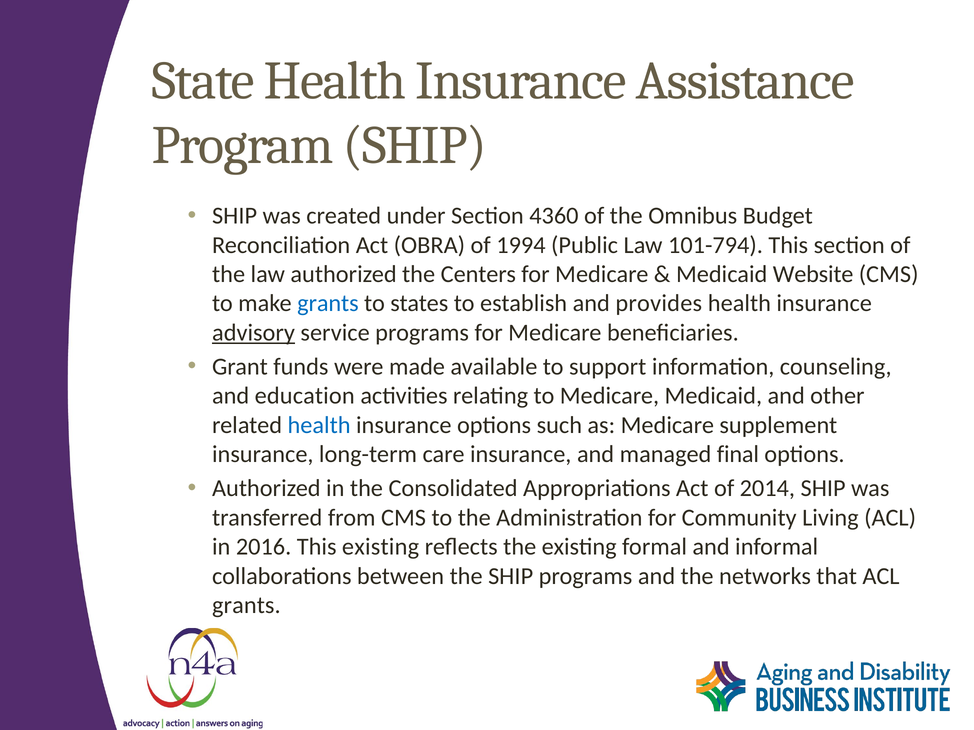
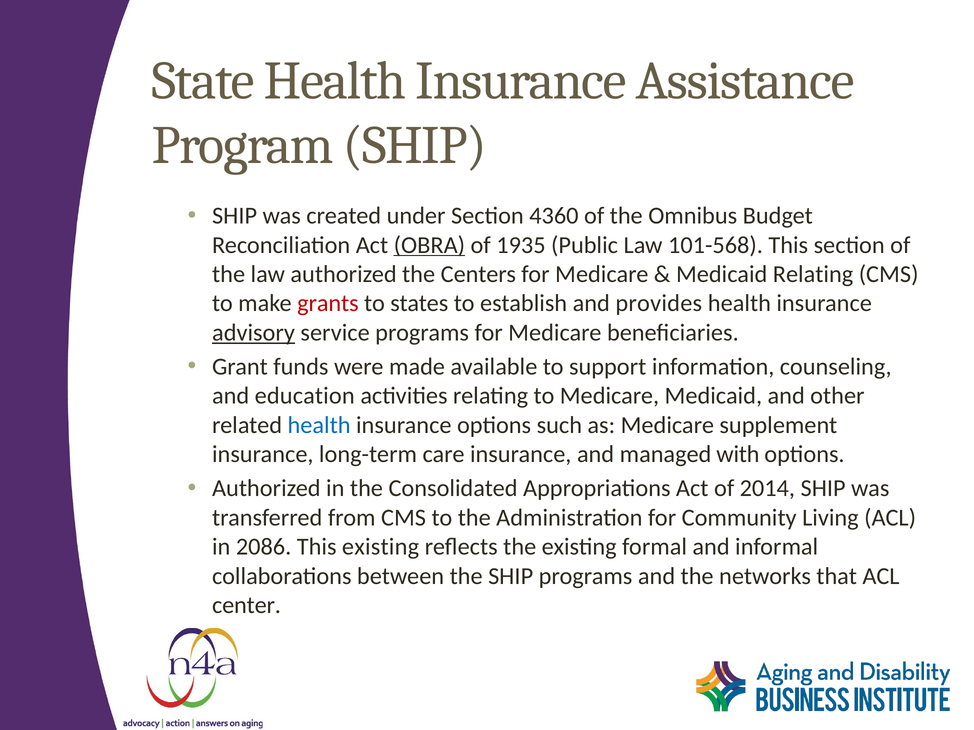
OBRA underline: none -> present (429, 245)
1994: 1994 -> 1935 (521, 245)
101-794: 101-794 -> 101-568 (716, 245)
Medicaid Website: Website -> Relating (813, 274)
grants colour: blue -> red (328, 304)
final: final -> with (738, 455)
2016: 2016 -> 2086 (264, 547)
grants: grants -> center (247, 606)
